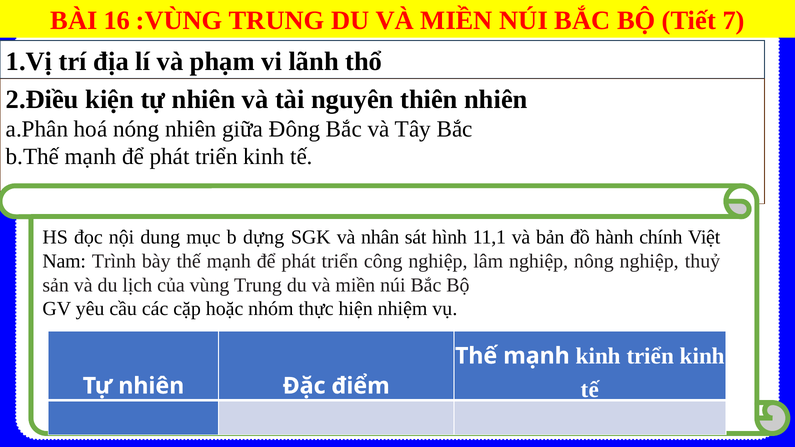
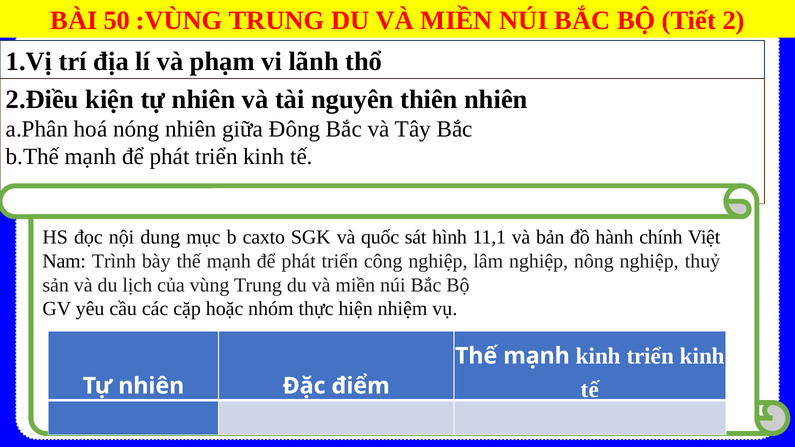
16: 16 -> 50 (117, 21)
7: 7 -> 2 (734, 21)
dựng: dựng -> caxto (264, 237)
nhân: nhân -> quốc (380, 237)
